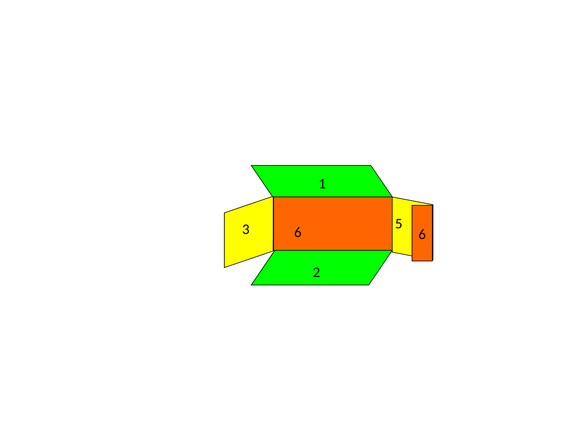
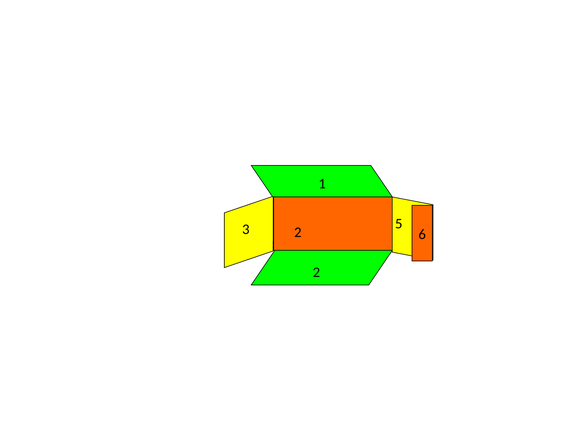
3 6: 6 -> 2 (298, 232)
